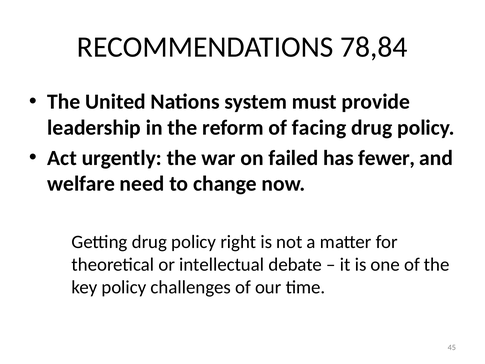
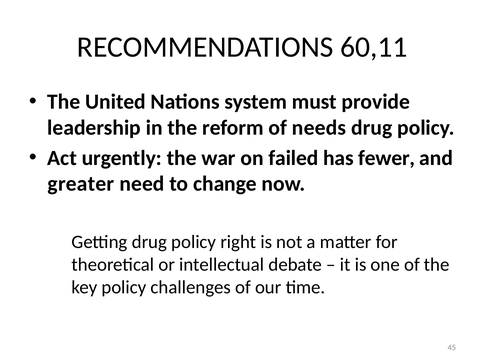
78,84: 78,84 -> 60,11 (374, 47)
facing: facing -> needs (319, 128)
welfare: welfare -> greater (81, 184)
